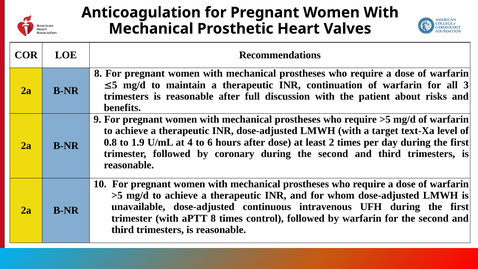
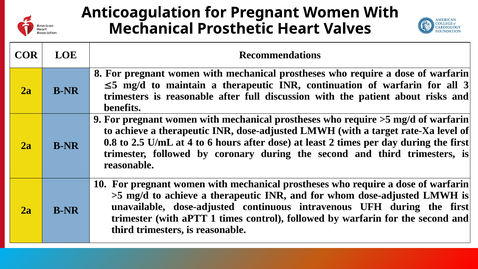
text-Xa: text-Xa -> rate-Xa (418, 131)
1.9: 1.9 -> 2.5 (138, 142)
aPTT 8: 8 -> 1 (213, 218)
